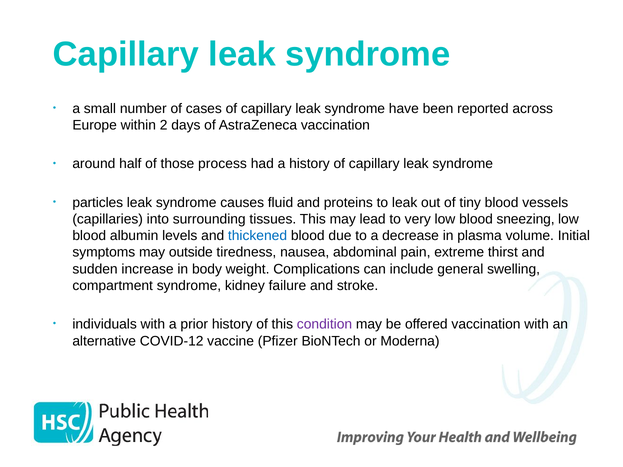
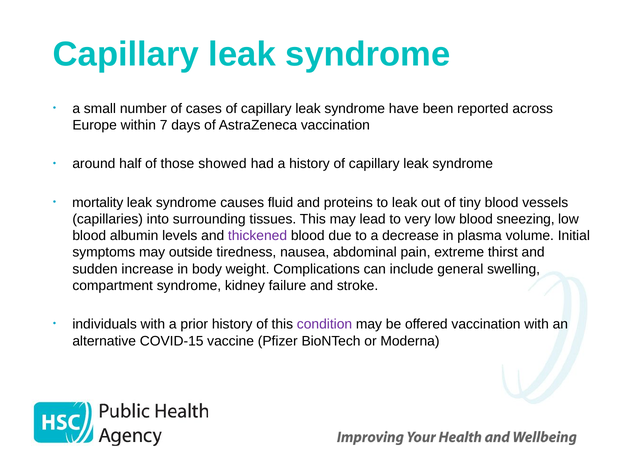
2: 2 -> 7 (164, 125)
process: process -> showed (222, 164)
particles: particles -> mortality (98, 203)
thickened colour: blue -> purple (258, 236)
COVID-12: COVID-12 -> COVID-15 (172, 341)
